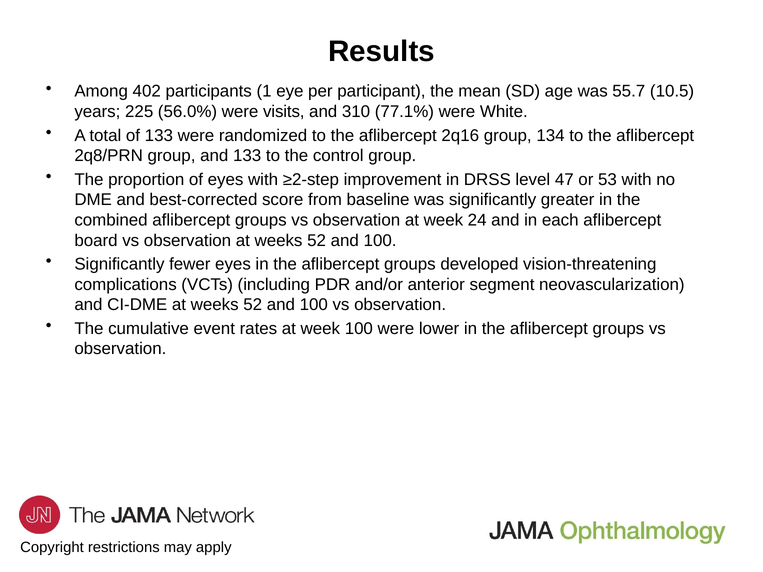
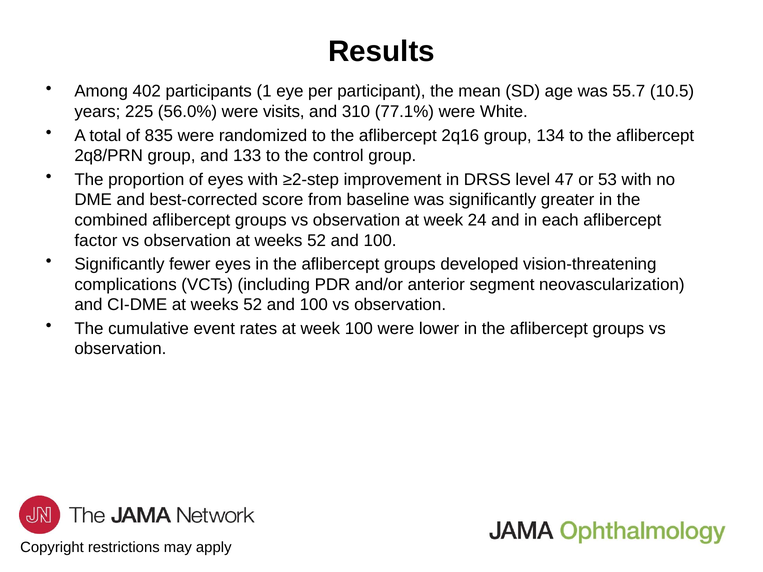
of 133: 133 -> 835 (159, 136)
board: board -> factor (96, 241)
